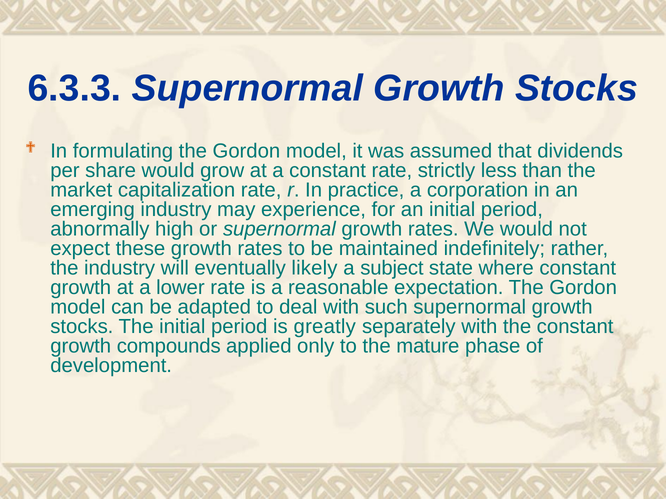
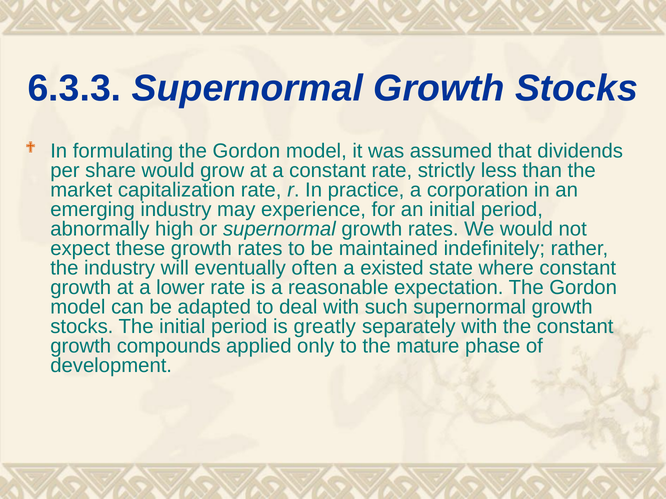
likely: likely -> often (314, 268)
subject: subject -> existed (392, 268)
